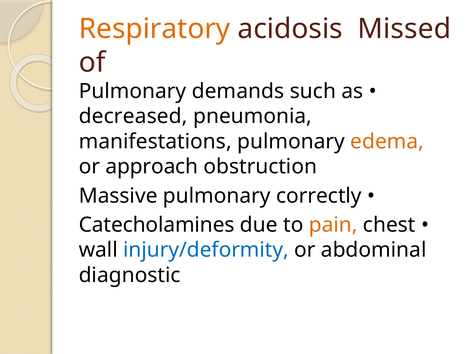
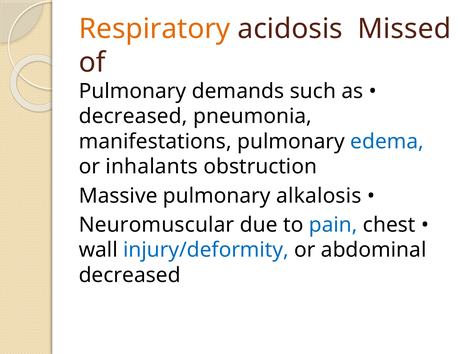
edema colour: orange -> blue (387, 141)
approach: approach -> inhalants (152, 167)
correctly: correctly -> alkalosis (319, 196)
Catecholamines: Catecholamines -> Neuromuscular (157, 225)
pain colour: orange -> blue (333, 225)
diagnostic: diagnostic -> decreased (130, 275)
